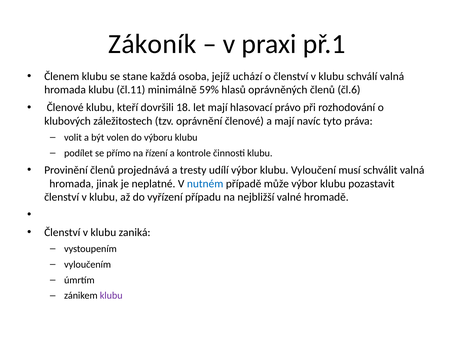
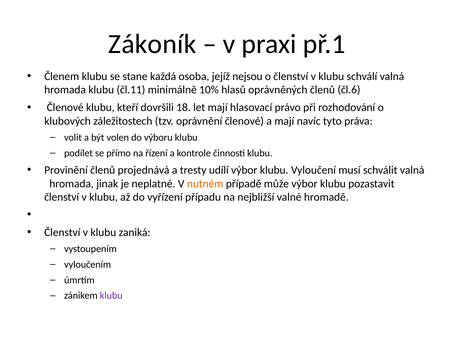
uchází: uchází -> nejsou (247, 76)
59%: 59% -> 10% (209, 90)
nutném colour: blue -> orange (205, 184)
